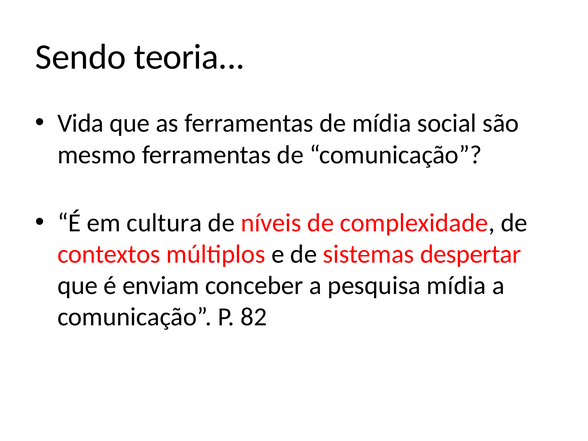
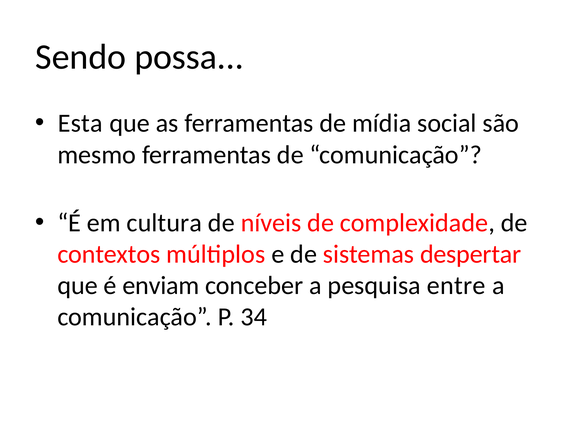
teoria: teoria -> possa (189, 57)
Vida: Vida -> Esta (80, 123)
pesquisa mídia: mídia -> entre (456, 286)
82: 82 -> 34 (254, 317)
